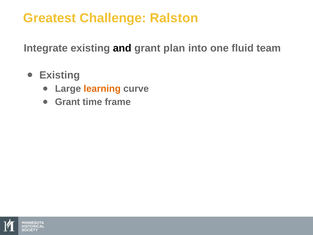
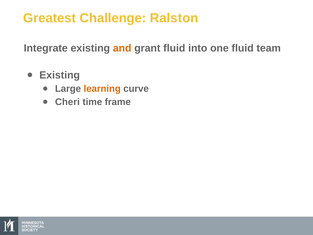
and colour: black -> orange (122, 48)
grant plan: plan -> fluid (174, 48)
Grant: Grant -> Cheri (67, 102)
